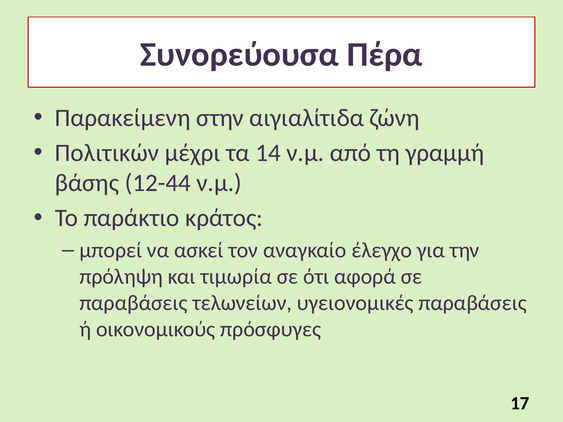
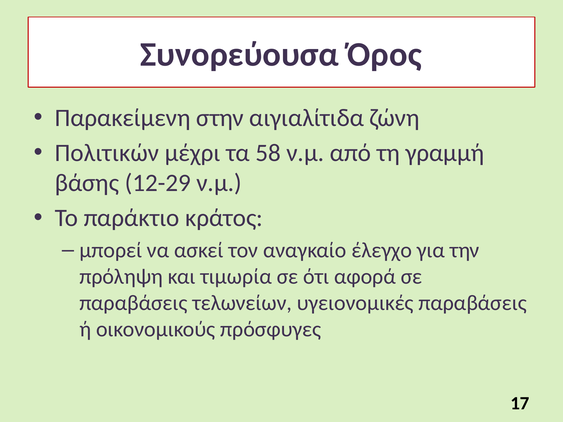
Πέρα: Πέρα -> Όρος (384, 54)
14: 14 -> 58 (268, 153)
12-44: 12-44 -> 12-29 (158, 183)
